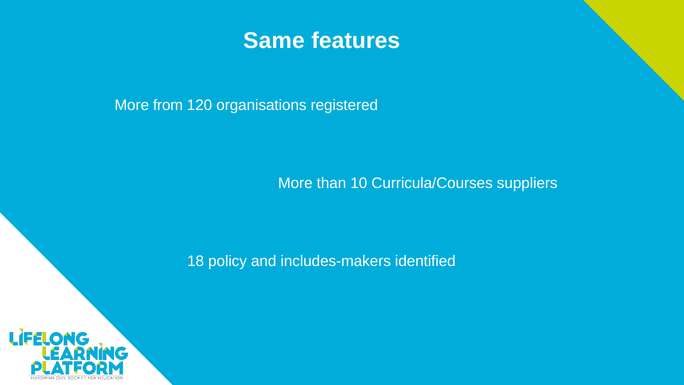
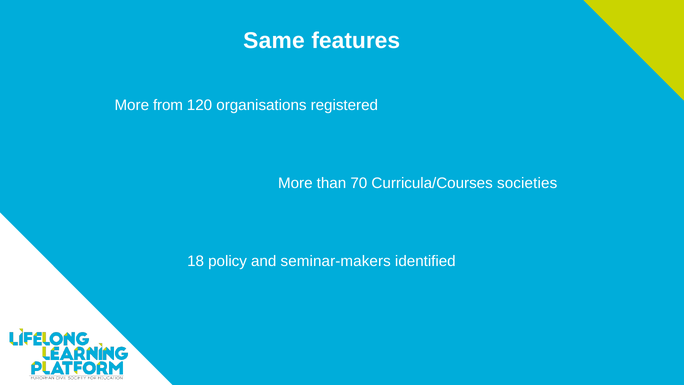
10: 10 -> 70 (359, 183)
suppliers: suppliers -> societies (527, 183)
includes-makers: includes-makers -> seminar-makers (336, 261)
